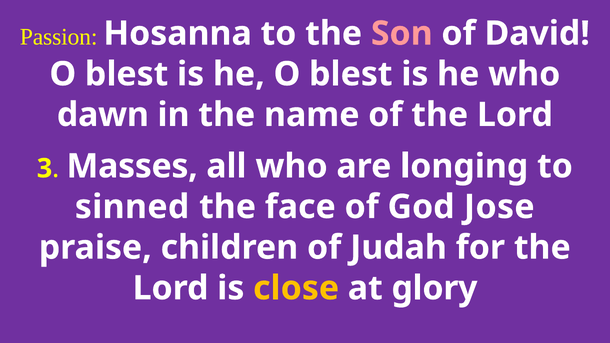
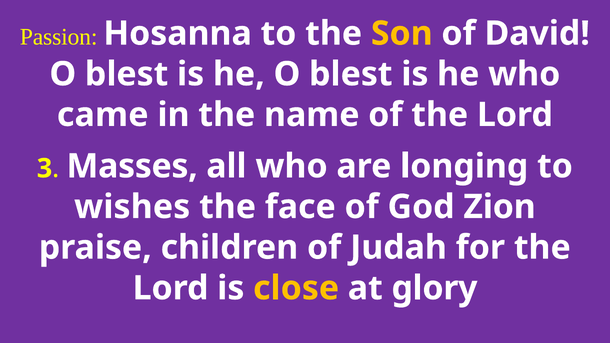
Son colour: pink -> yellow (402, 34)
dawn: dawn -> came (103, 115)
sinned: sinned -> wishes (132, 207)
Jose: Jose -> Zion (500, 207)
